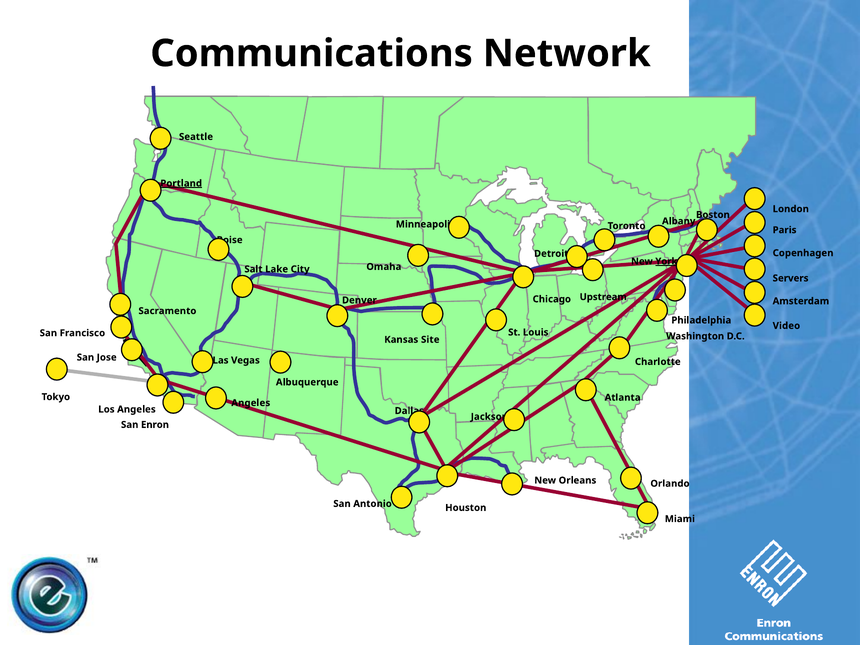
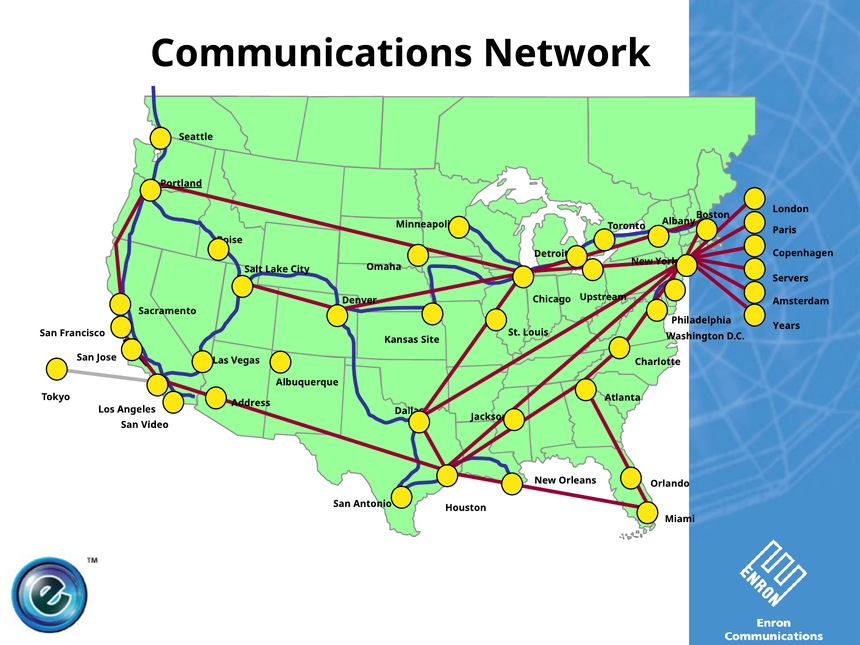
York underline: present -> none (666, 261)
Video: Video -> Years (786, 326)
Angeles: Angeles -> Address (251, 403)
Enron: Enron -> Video (155, 425)
